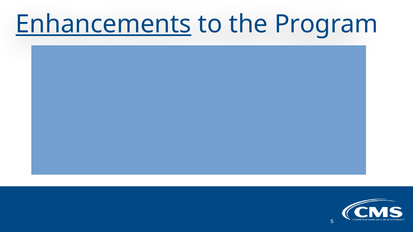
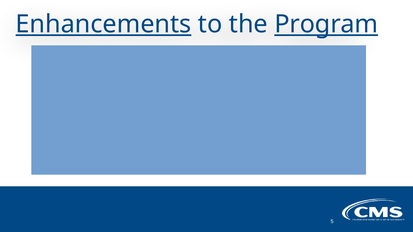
Program underline: none -> present (326, 24)
